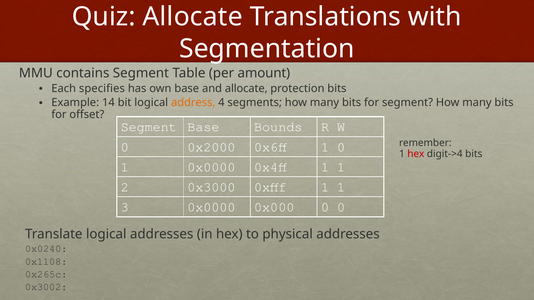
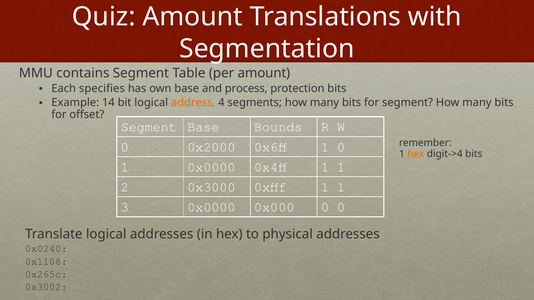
Quiz Allocate: Allocate -> Amount (193, 17)
and allocate: allocate -> process (246, 89)
hex colour: red -> orange (416, 154)
